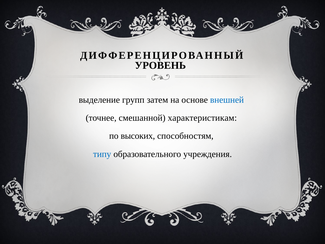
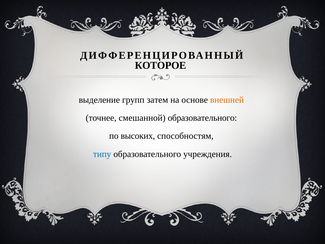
УРОВЕНЬ: УРОВЕНЬ -> КОТОРОЕ (160, 65)
внешней colour: blue -> orange (227, 100)
смешанной характеристикам: характеристикам -> образовательного (202, 118)
